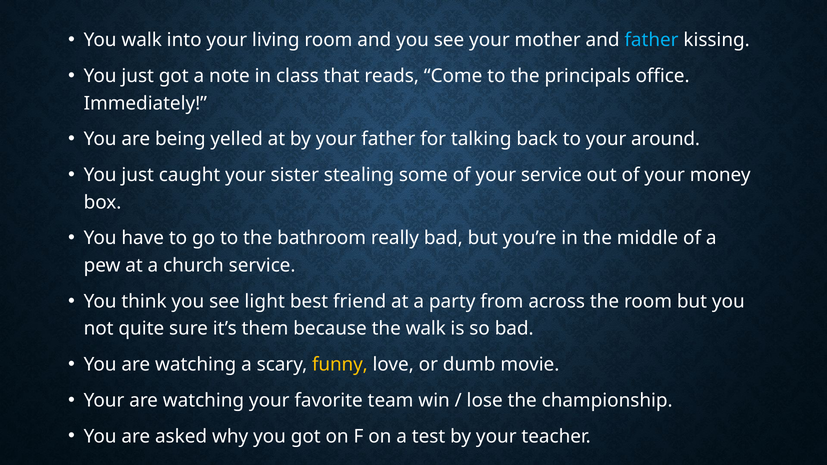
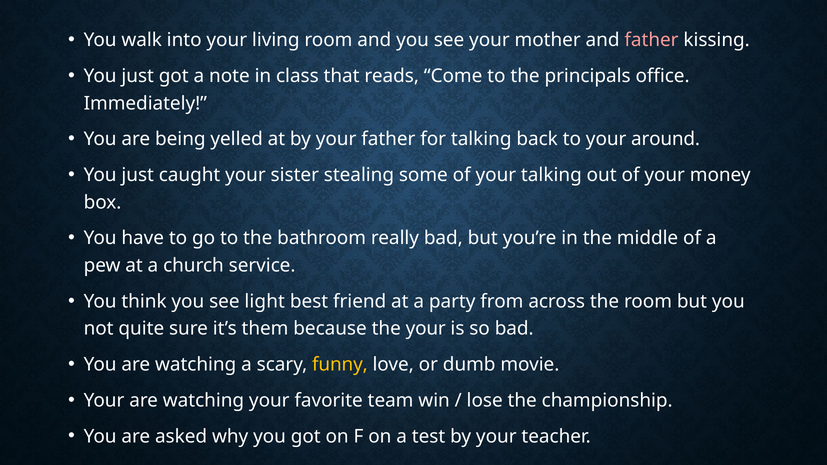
father colour: light blue -> pink (652, 40)
your service: service -> talking (551, 175)
the walk: walk -> your (426, 329)
